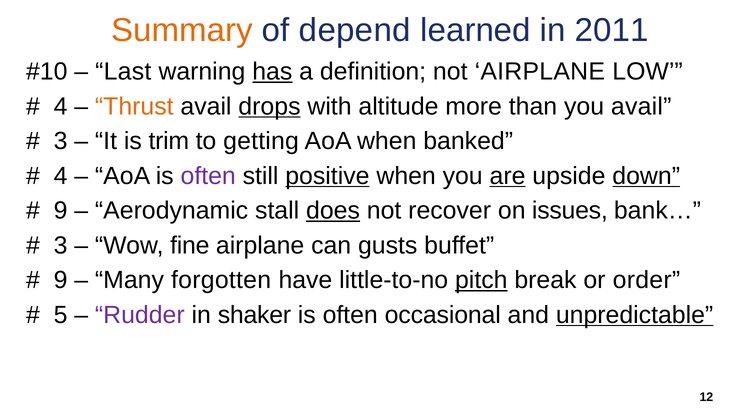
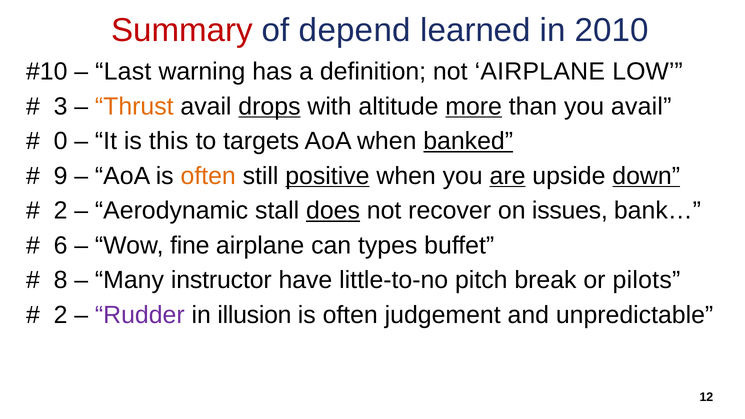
Summary colour: orange -> red (182, 30)
2011: 2011 -> 2010 (612, 30)
has underline: present -> none (272, 72)
4: 4 -> 3 (61, 106)
more underline: none -> present (474, 106)
3: 3 -> 0 (61, 141)
trim: trim -> this (169, 141)
getting: getting -> targets (261, 141)
banked underline: none -> present (468, 141)
4: 4 -> 9 (61, 176)
often colour: purple -> orange (208, 176)
9: 9 -> 2 (61, 211)
3: 3 -> 6 (61, 245)
gusts: gusts -> types (388, 245)
9: 9 -> 8 (61, 280)
forgotten: forgotten -> instructor (221, 280)
pitch underline: present -> none (481, 280)
order: order -> pilots (646, 280)
5: 5 -> 2 (61, 315)
shaker: shaker -> illusion (254, 315)
occasional: occasional -> judgement (443, 315)
unpredictable underline: present -> none (635, 315)
